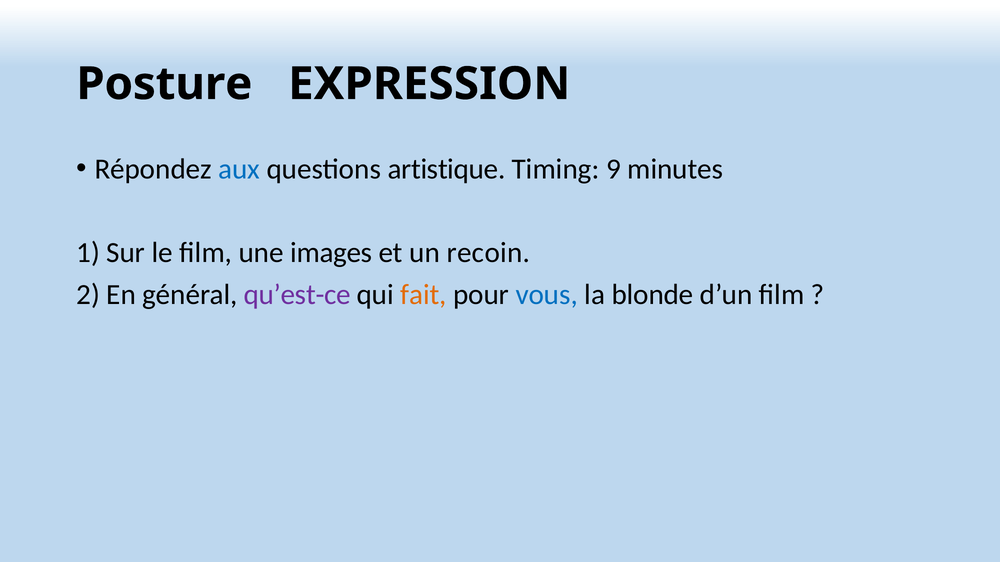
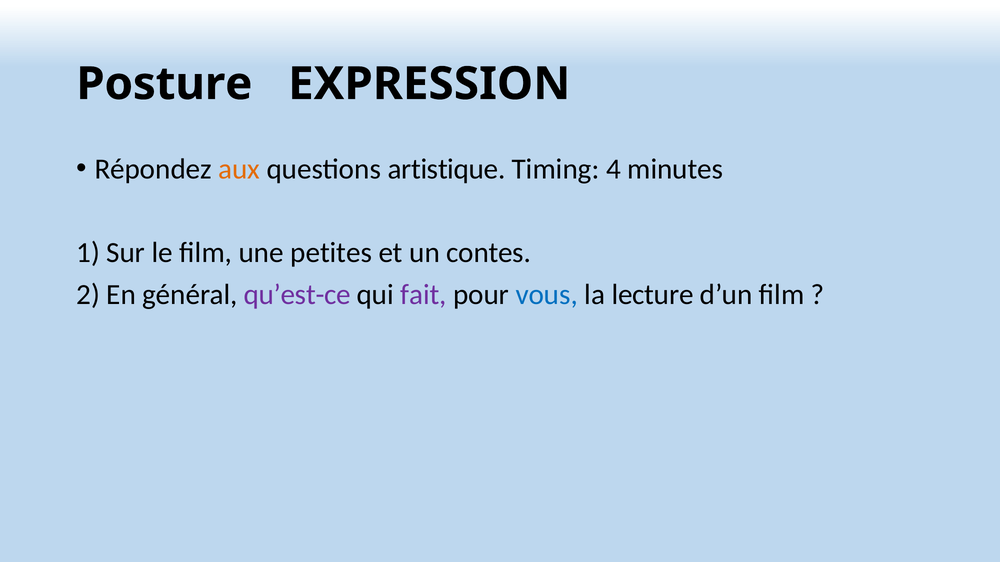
aux colour: blue -> orange (239, 169)
9: 9 -> 4 (613, 169)
images: images -> petites (331, 253)
recoin: recoin -> contes (489, 253)
fait colour: orange -> purple (423, 295)
blonde: blonde -> lecture (653, 295)
